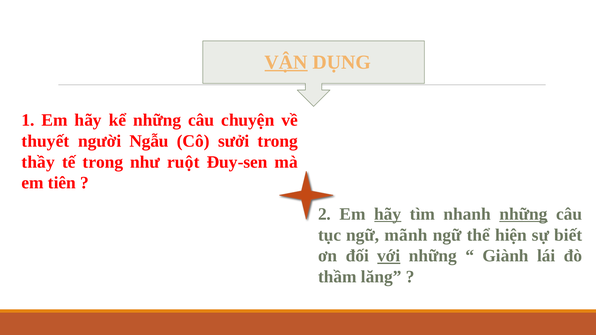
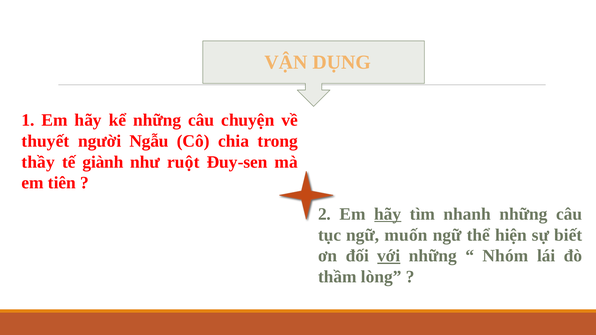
VẬN underline: present -> none (286, 62)
sưởi: sưởi -> chia (234, 141)
tế trong: trong -> giành (103, 162)
những underline: present -> none (523, 214)
mãnh: mãnh -> muốn (406, 235)
Giành: Giành -> Nhóm (505, 256)
lăng: lăng -> lòng (381, 277)
